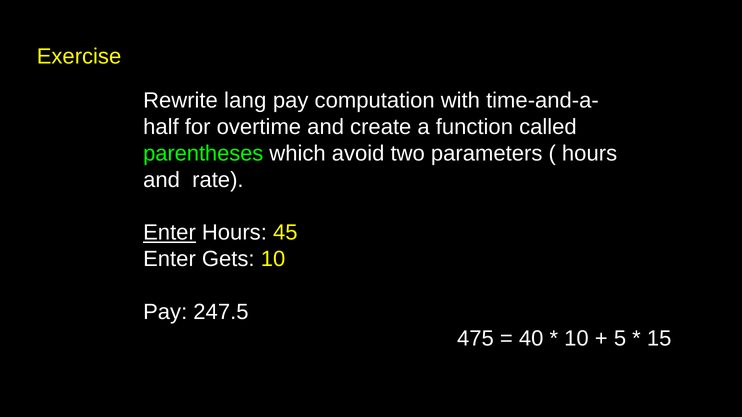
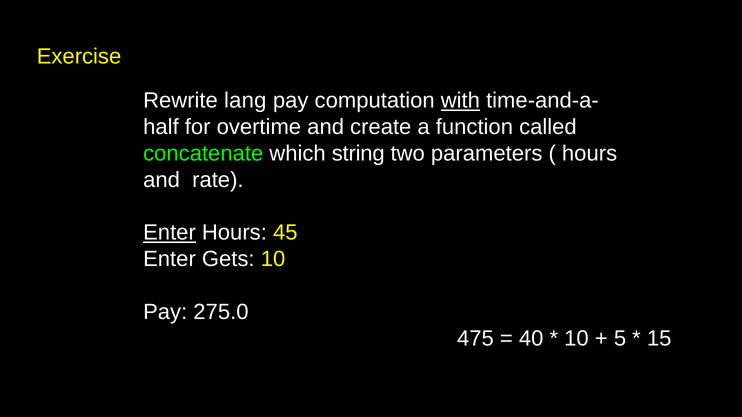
with underline: none -> present (460, 101)
parentheses: parentheses -> concatenate (203, 154)
avoid: avoid -> string (358, 154)
247.5: 247.5 -> 275.0 (221, 312)
